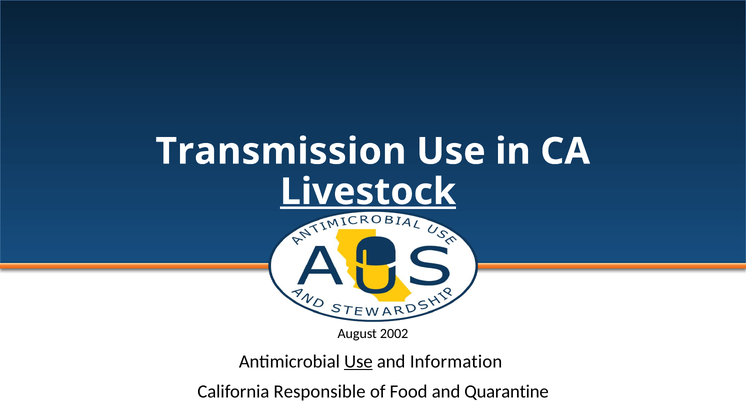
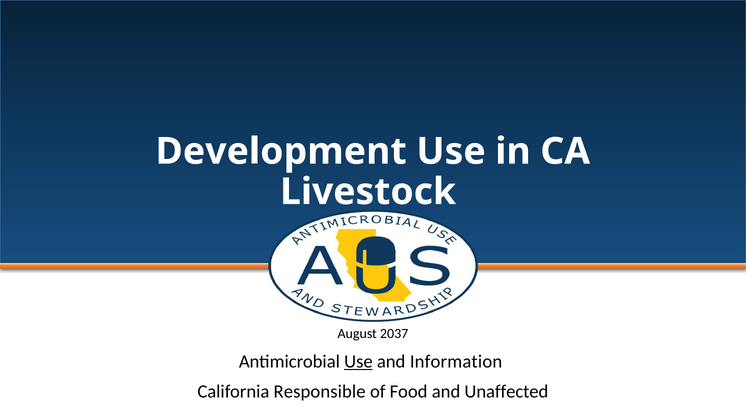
Transmission: Transmission -> Development (281, 151)
Livestock underline: present -> none (368, 192)
2002: 2002 -> 2037 (394, 334)
Quarantine: Quarantine -> Unaffected (506, 391)
